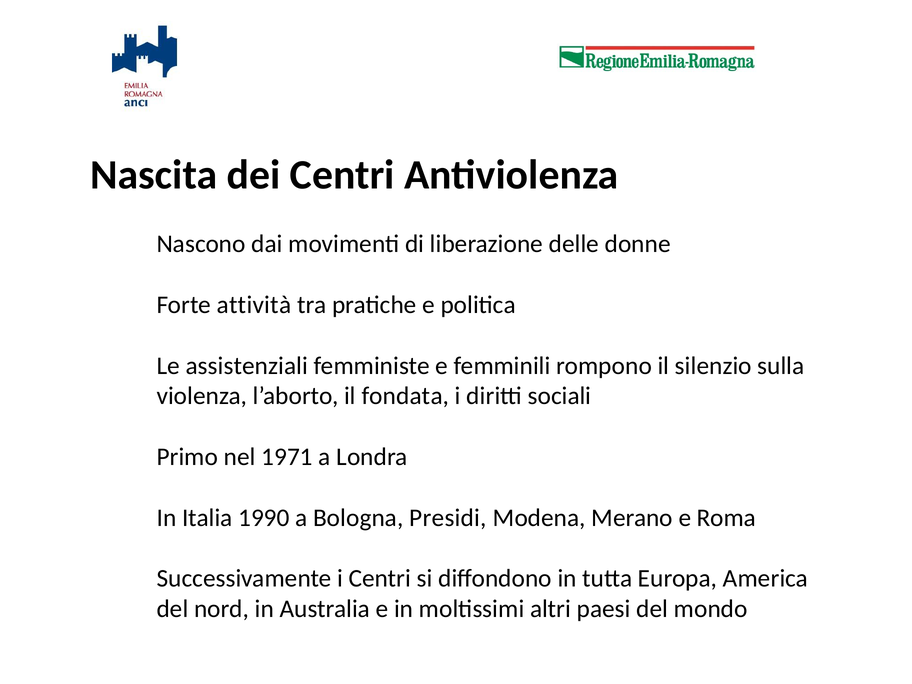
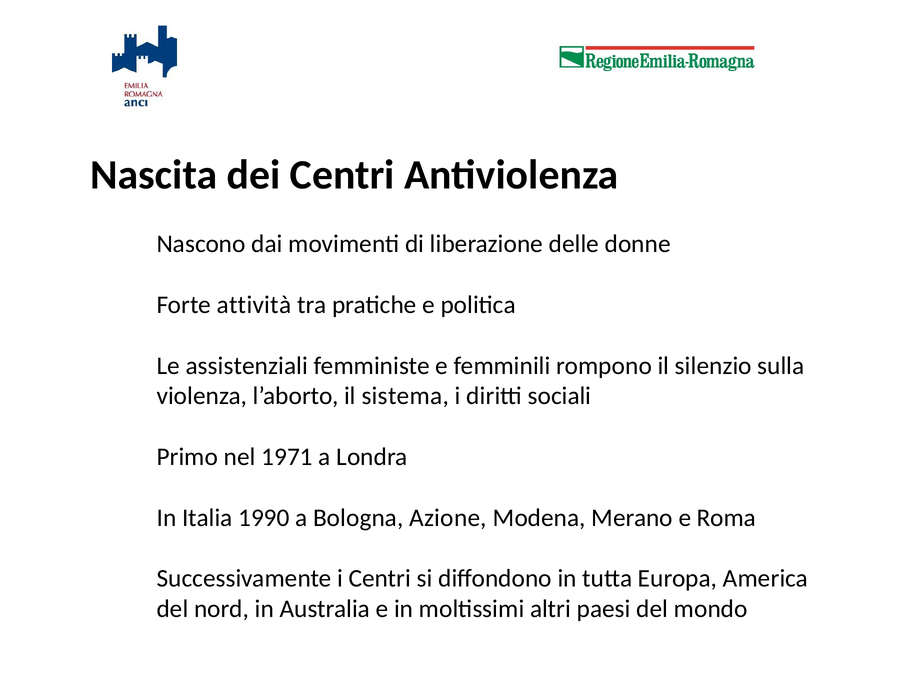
fondata: fondata -> sistema (405, 396)
Presidi: Presidi -> Azione (448, 518)
